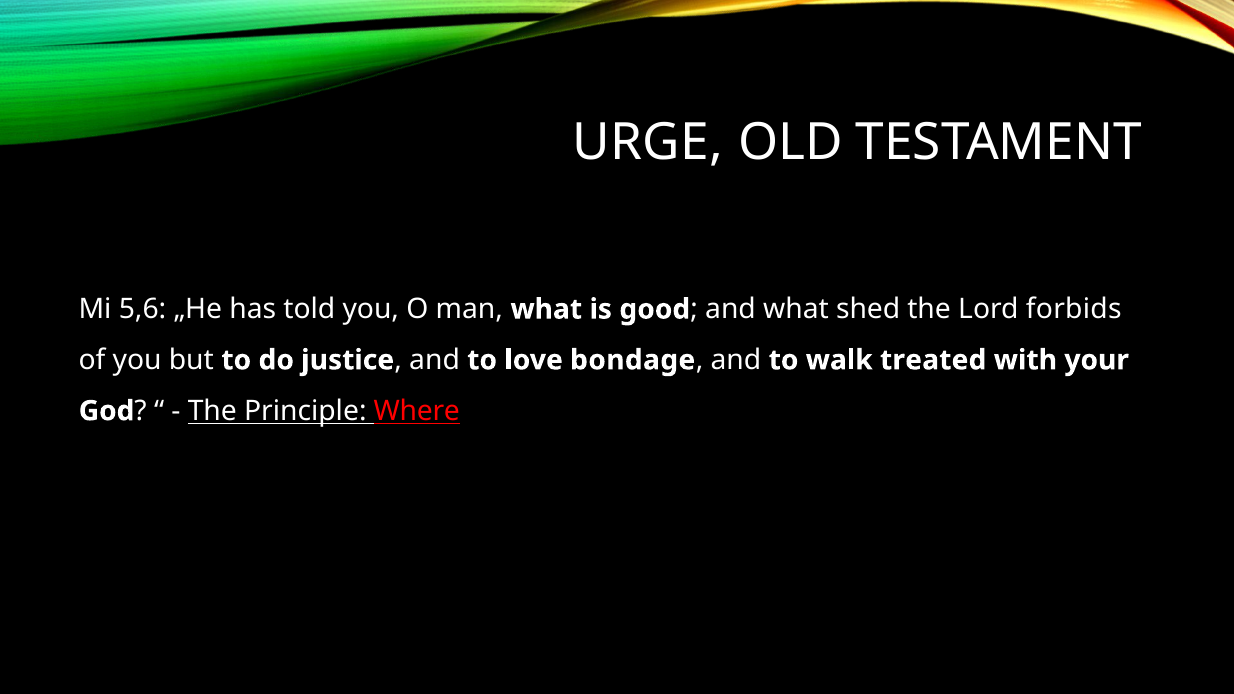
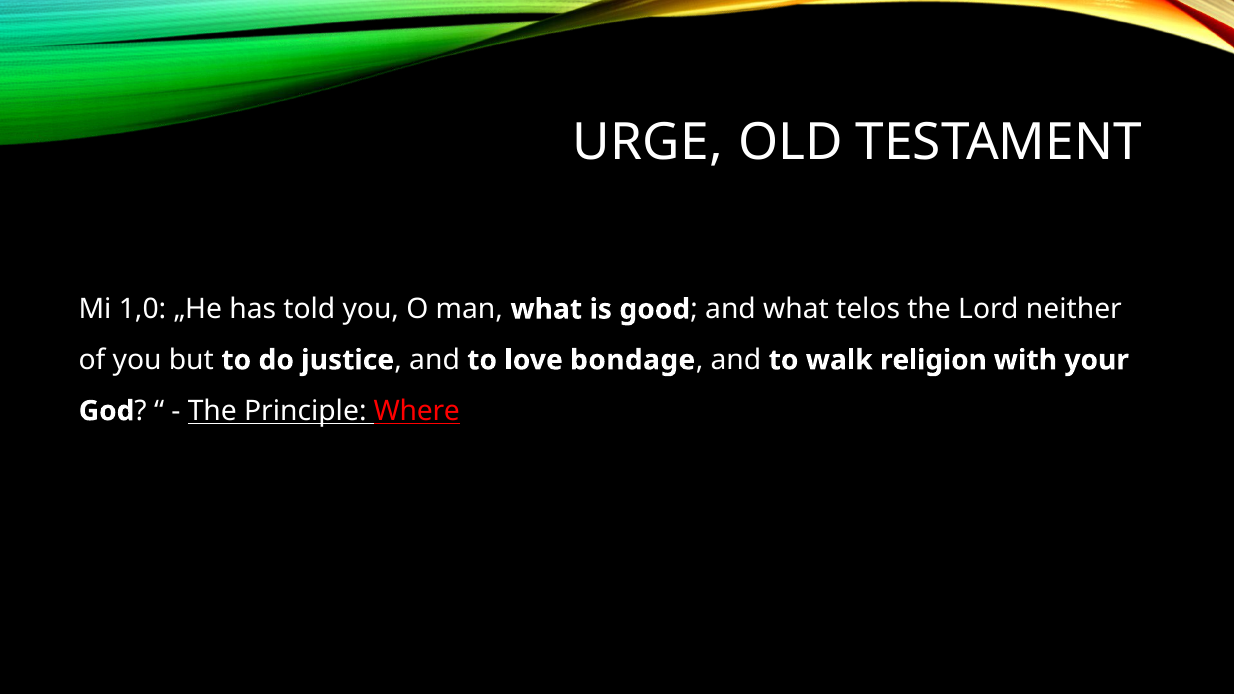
5,6: 5,6 -> 1,0 (143, 309)
shed: shed -> telos (868, 309)
forbids: forbids -> neither (1074, 309)
treated: treated -> religion (933, 360)
